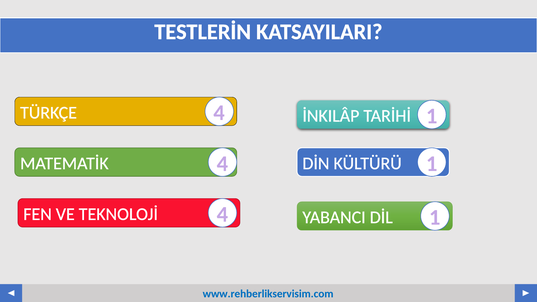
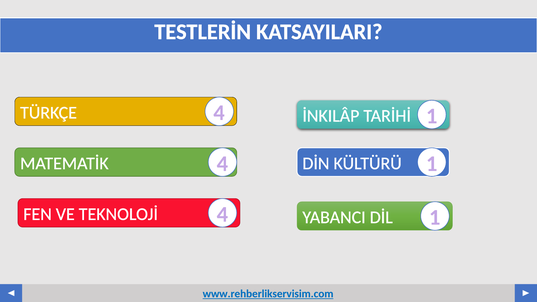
www.rehberlikservisim.com underline: none -> present (268, 294)
